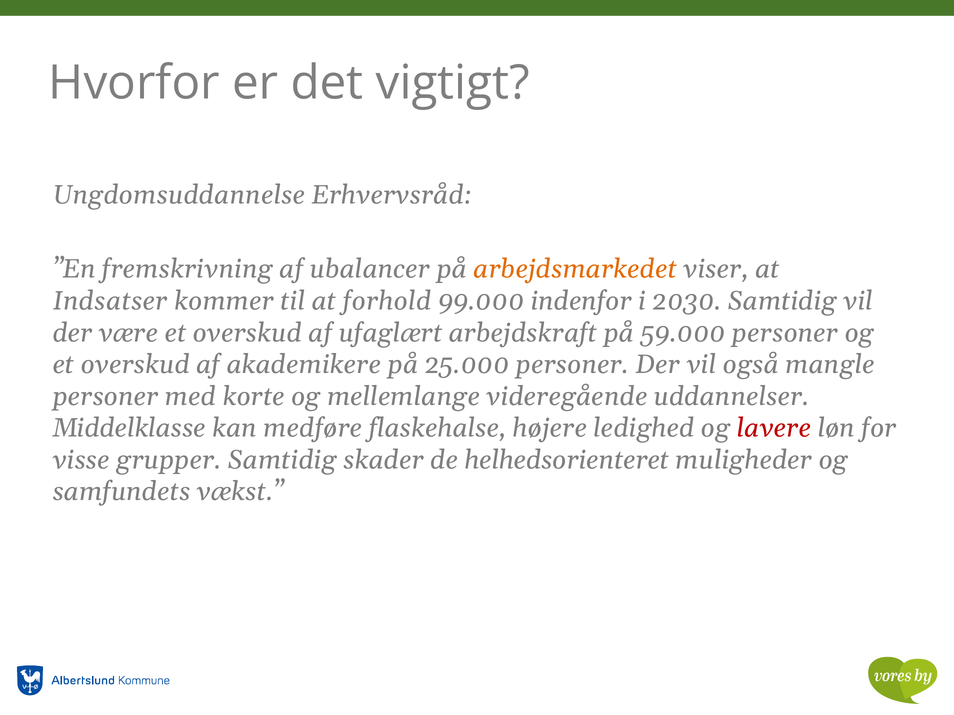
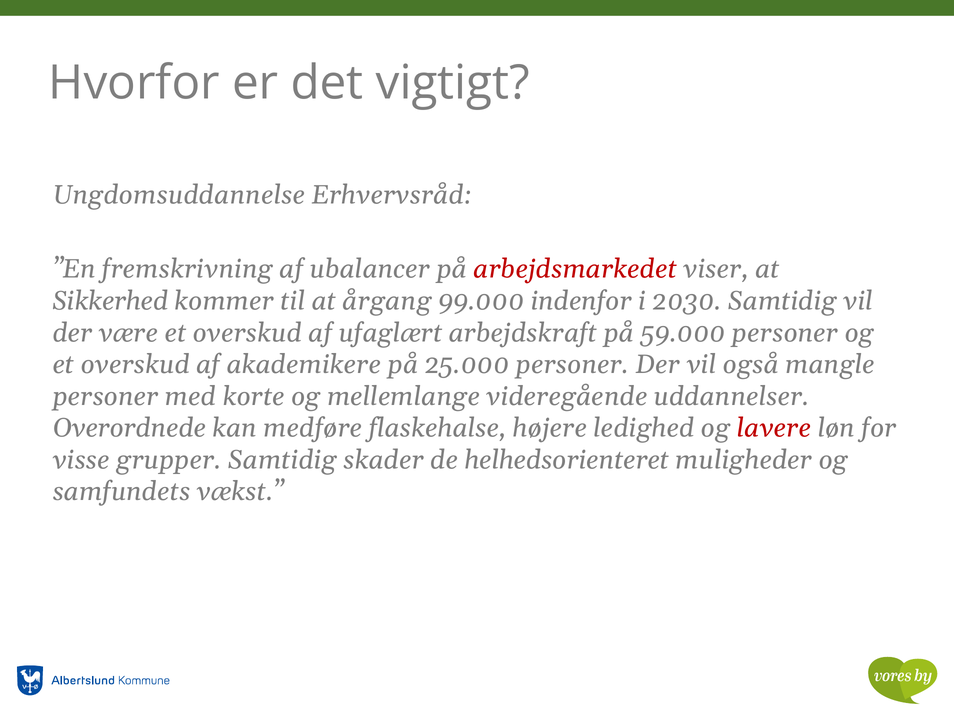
arbejdsmarkedet colour: orange -> red (575, 269)
Indsatser: Indsatser -> Sikkerhed (110, 301)
forhold: forhold -> årgang (387, 301)
Middelklasse: Middelklasse -> Overordnede (129, 428)
